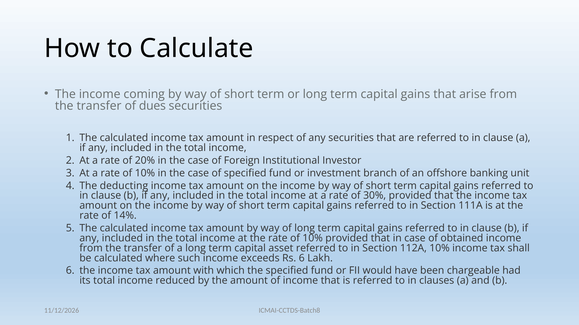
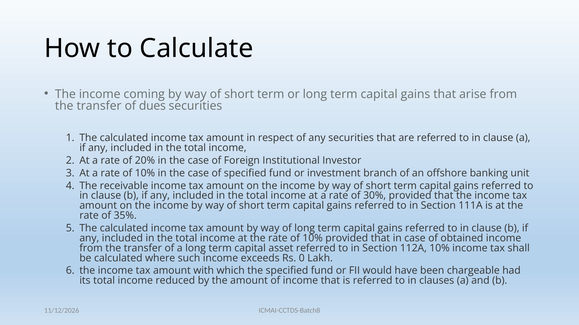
deducting: deducting -> receivable (124, 186)
14%: 14% -> 35% (125, 216)
Rs 6: 6 -> 0 (302, 259)
